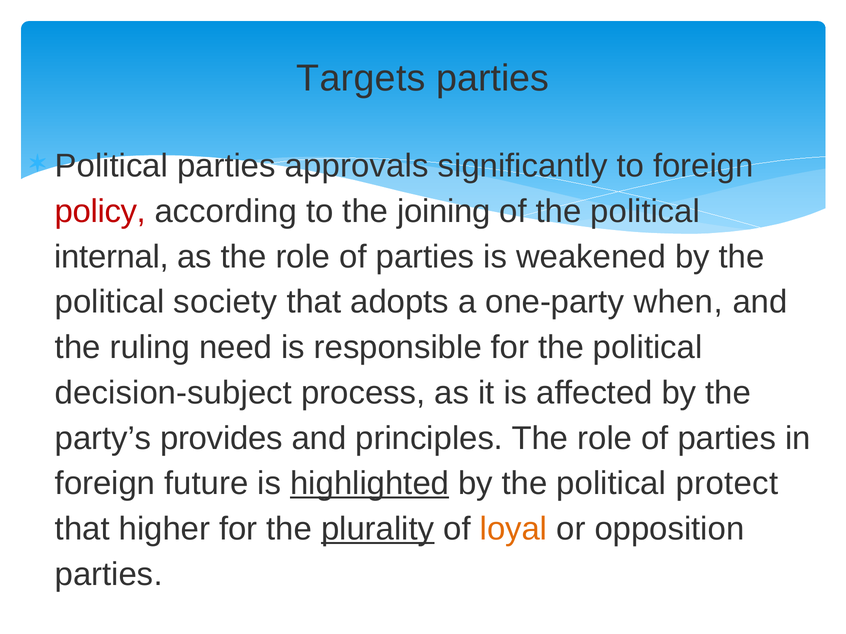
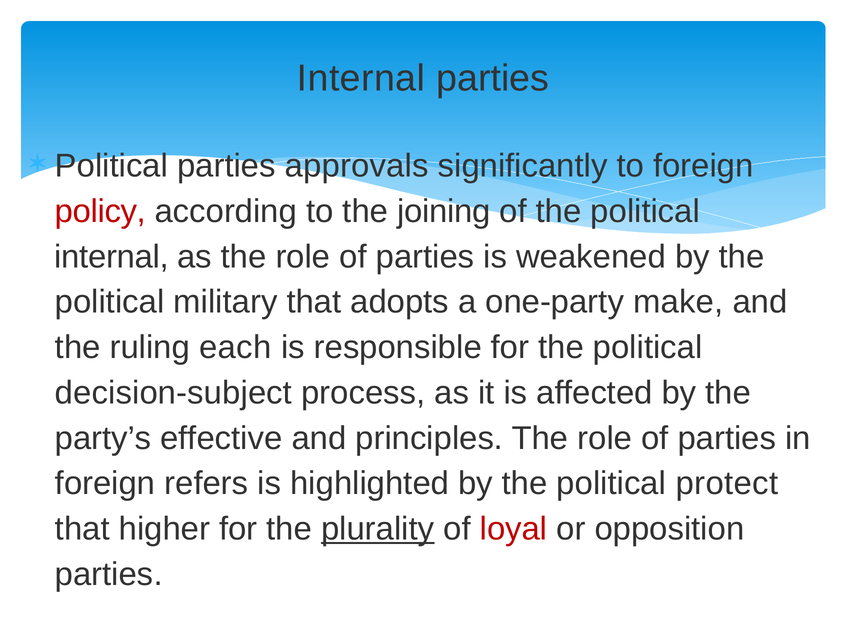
Targets: Targets -> Internal (361, 78)
society: society -> military (225, 302)
when: when -> make (678, 302)
need: need -> each (235, 348)
provides: provides -> effective (221, 439)
future: future -> refers (206, 484)
highlighted underline: present -> none (370, 484)
loyal colour: orange -> red (514, 529)
